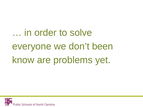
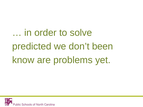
everyone: everyone -> predicted (32, 46)
